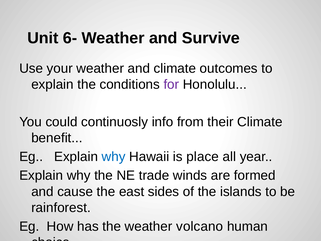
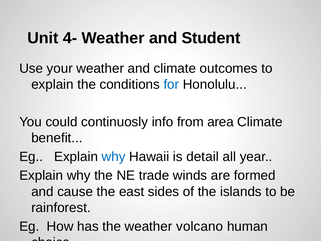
6-: 6- -> 4- (70, 38)
Survive: Survive -> Student (211, 38)
for colour: purple -> blue (171, 84)
their: their -> area (221, 122)
place: place -> detail (203, 157)
